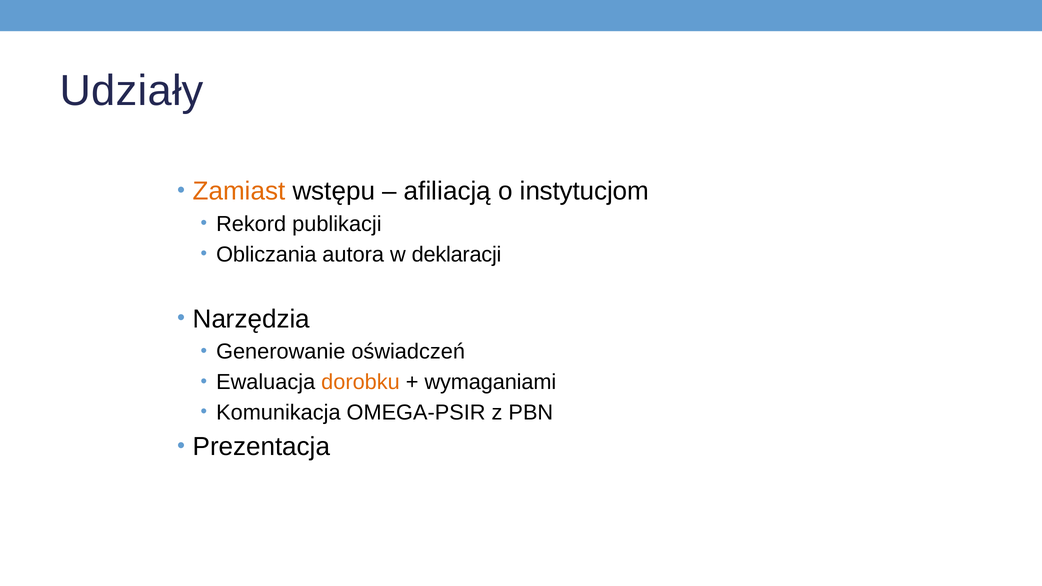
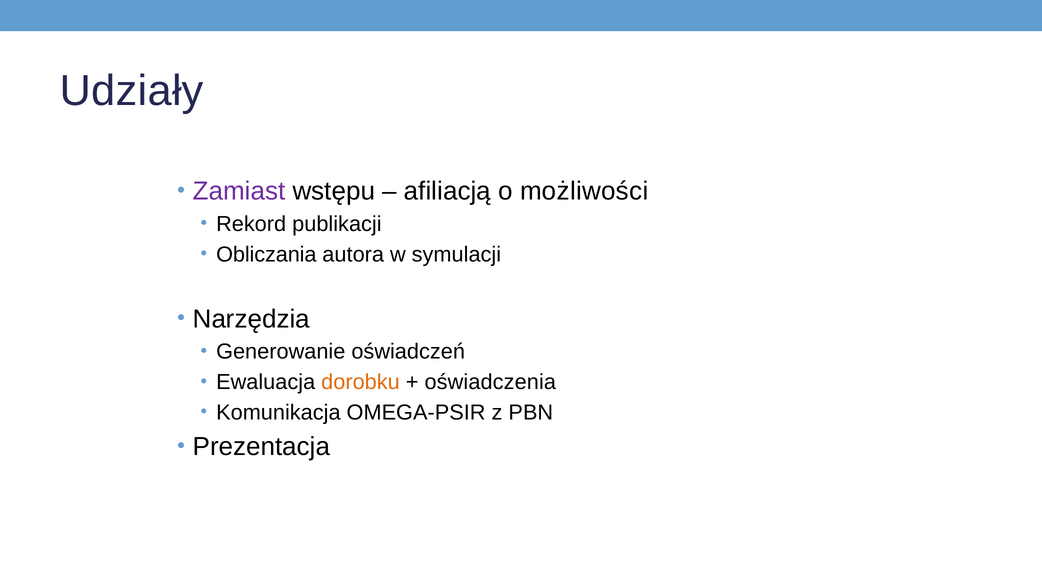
Zamiast colour: orange -> purple (239, 191)
instytucjom: instytucjom -> możliwości (584, 191)
deklaracji: deklaracji -> symulacji (456, 254)
wymaganiami: wymaganiami -> oświadczenia (490, 382)
